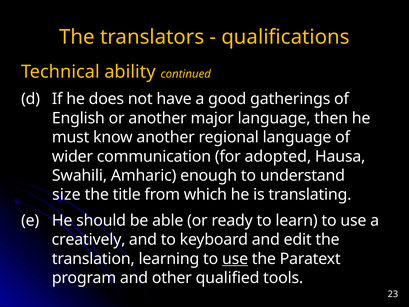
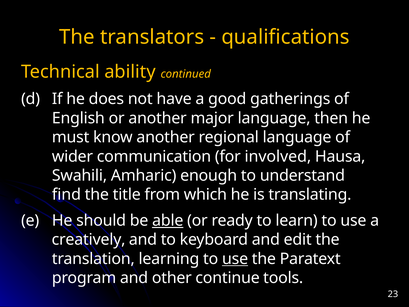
adopted: adopted -> involved (278, 156)
size: size -> find (66, 194)
able underline: none -> present (168, 220)
qualified: qualified -> continue (228, 278)
